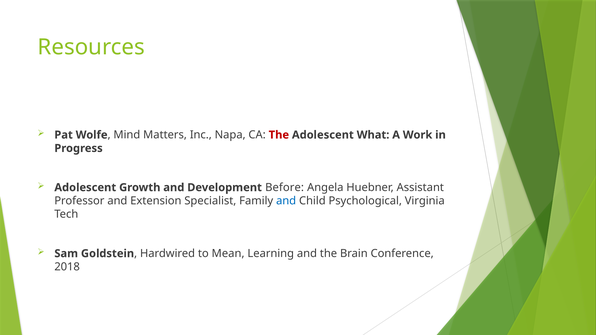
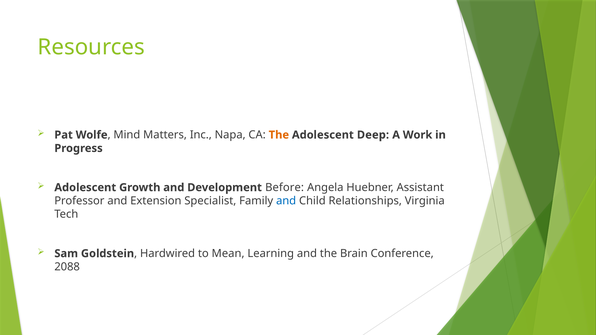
The colour: red -> orange (279, 135)
What: What -> Deep (373, 135)
Psychological: Psychological -> Relationships (365, 201)
2018: 2018 -> 2088 (67, 267)
